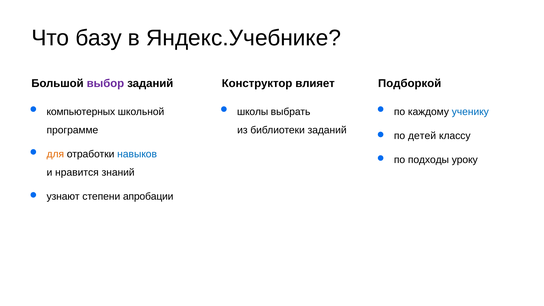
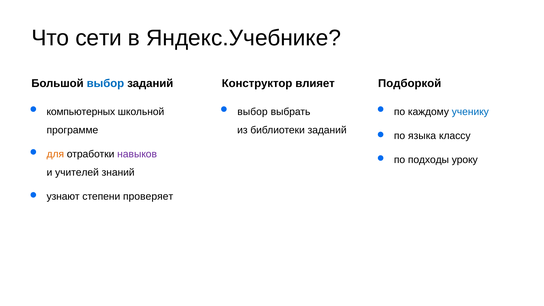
базу: базу -> сети (99, 38)
выбор colour: purple -> blue (105, 84)
школы: школы -> выбор (253, 112)
детей: детей -> языка (422, 136)
навыков colour: blue -> purple (137, 154)
нравится: нравится -> учителей (77, 172)
апробации: апробации -> проверяет (148, 196)
